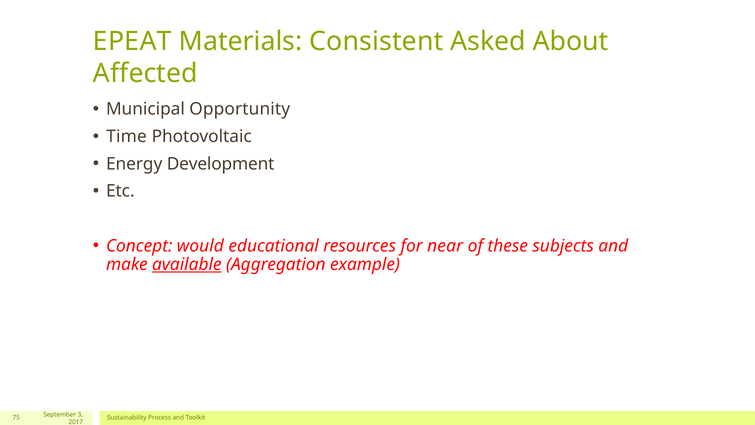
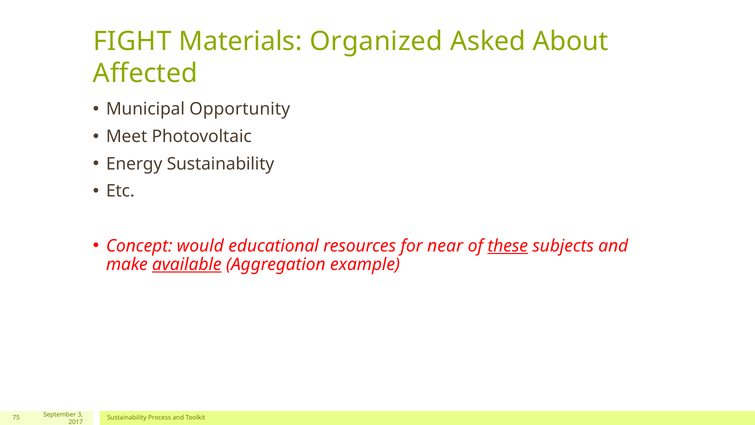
EPEAT: EPEAT -> FIGHT (132, 41)
Consistent: Consistent -> Organized (376, 41)
Time: Time -> Meet (127, 136)
Energy Development: Development -> Sustainability (221, 164)
these underline: none -> present (508, 246)
